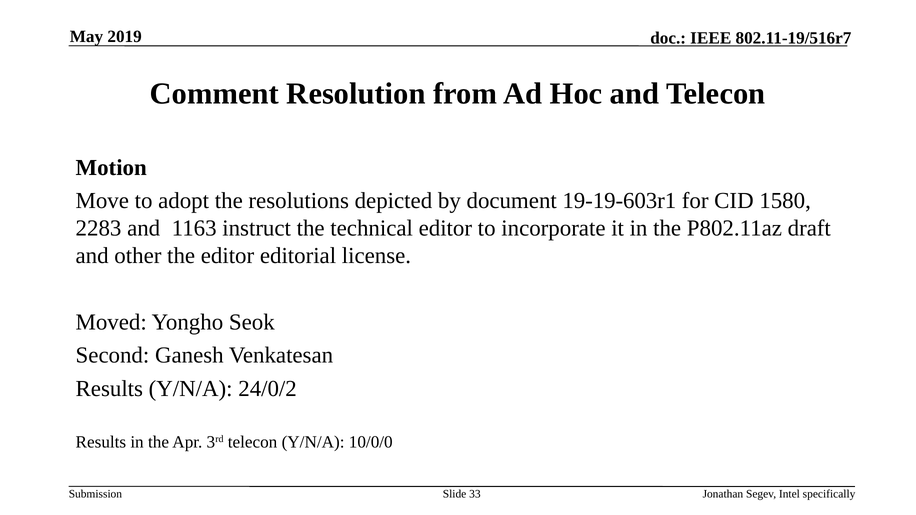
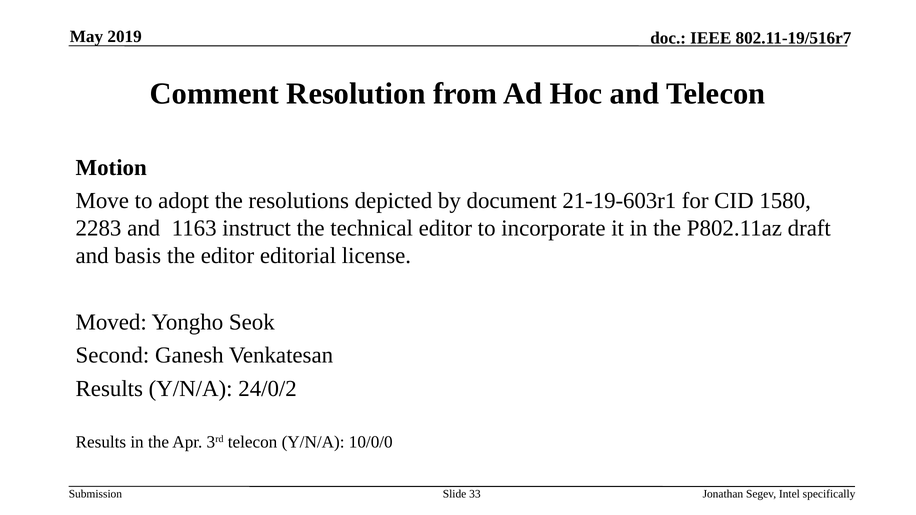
19-19-603r1: 19-19-603r1 -> 21-19-603r1 (619, 201)
other: other -> basis (138, 256)
